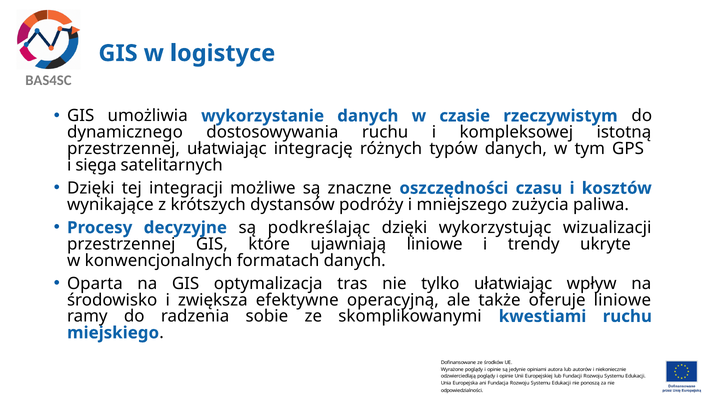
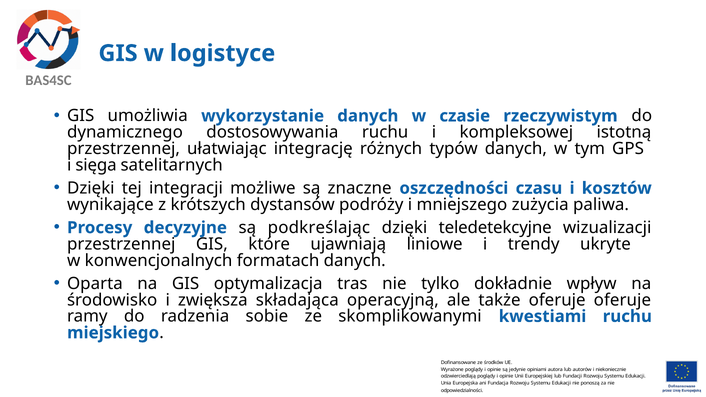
wykorzystując: wykorzystując -> teledetekcyjne (495, 228)
tylko ułatwiając: ułatwiając -> dokładnie (513, 284)
efektywne: efektywne -> składająca (297, 300)
oferuje liniowe: liniowe -> oferuje (622, 300)
